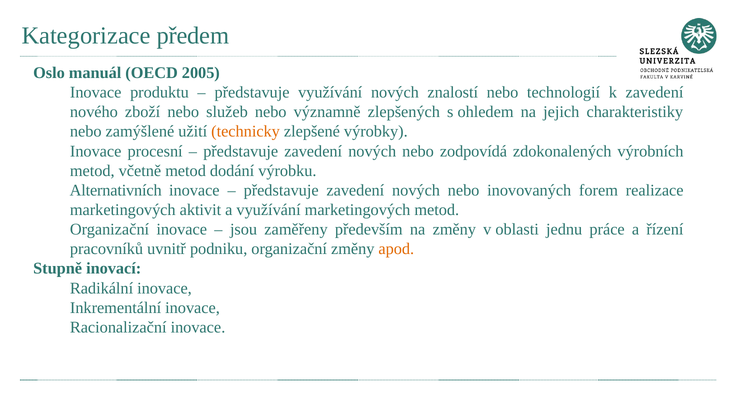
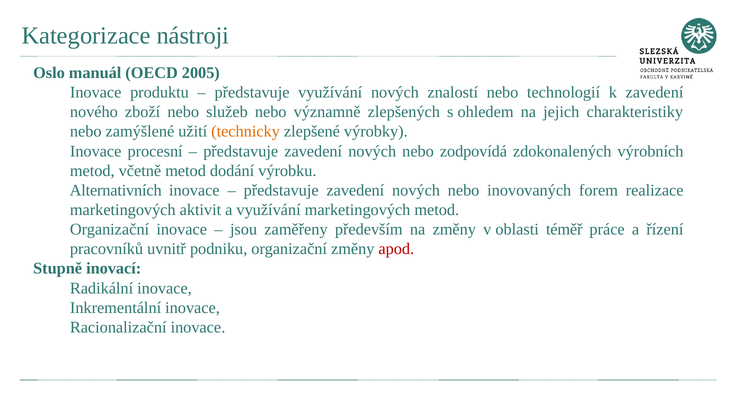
předem: předem -> nástroji (193, 36)
jednu: jednu -> téměř (564, 230)
apod colour: orange -> red (396, 249)
